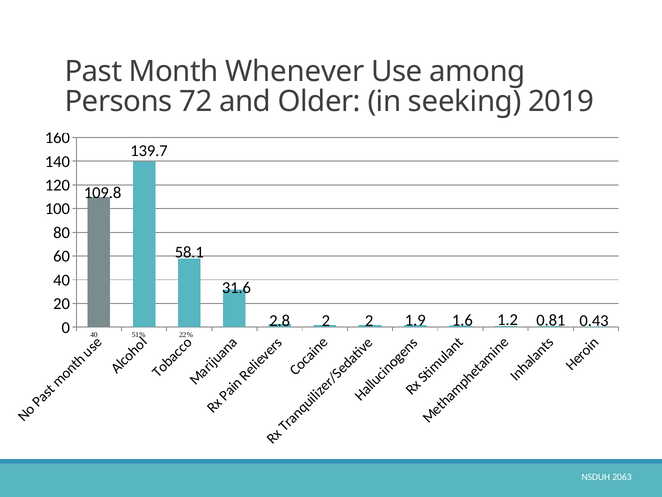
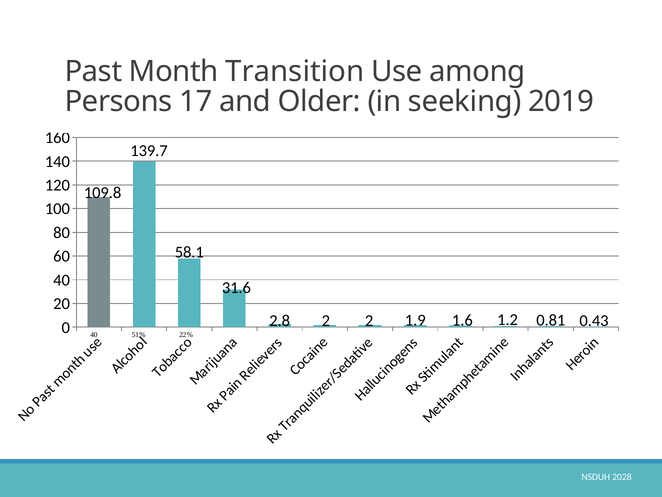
Whenever: Whenever -> Transition (295, 71)
72: 72 -> 17 (196, 102)
2063: 2063 -> 2028 (622, 476)
